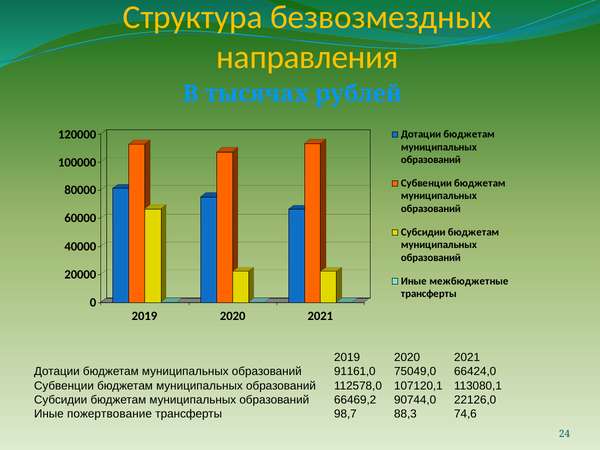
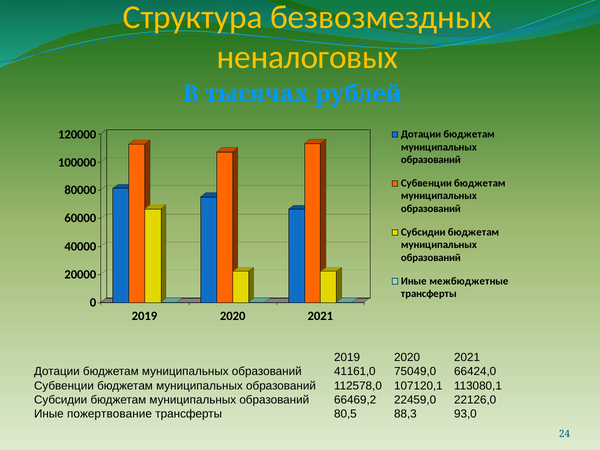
направления: направления -> неналоговых (308, 57)
91161,0: 91161,0 -> 41161,0 (355, 372)
90744,0: 90744,0 -> 22459,0 (415, 400)
98,7: 98,7 -> 80,5 (345, 414)
74,6: 74,6 -> 93,0 (465, 414)
